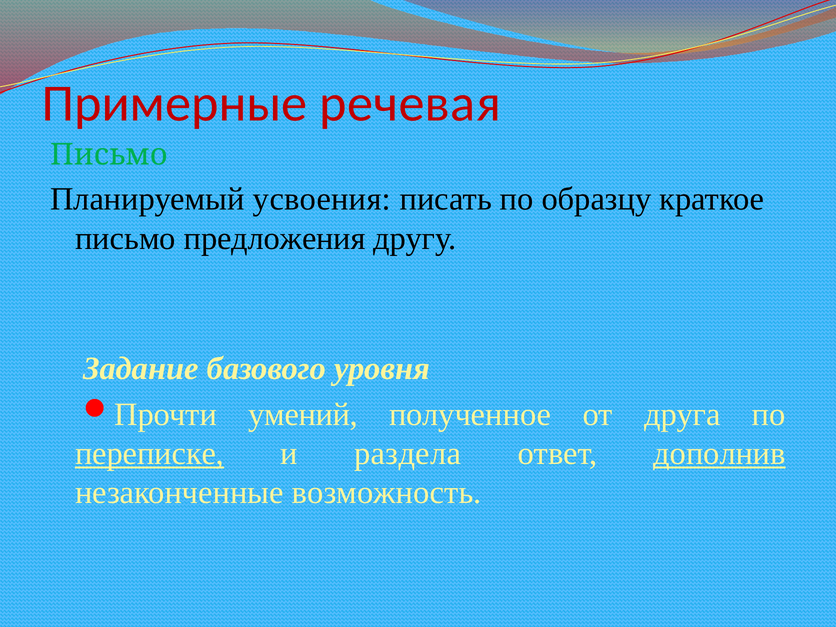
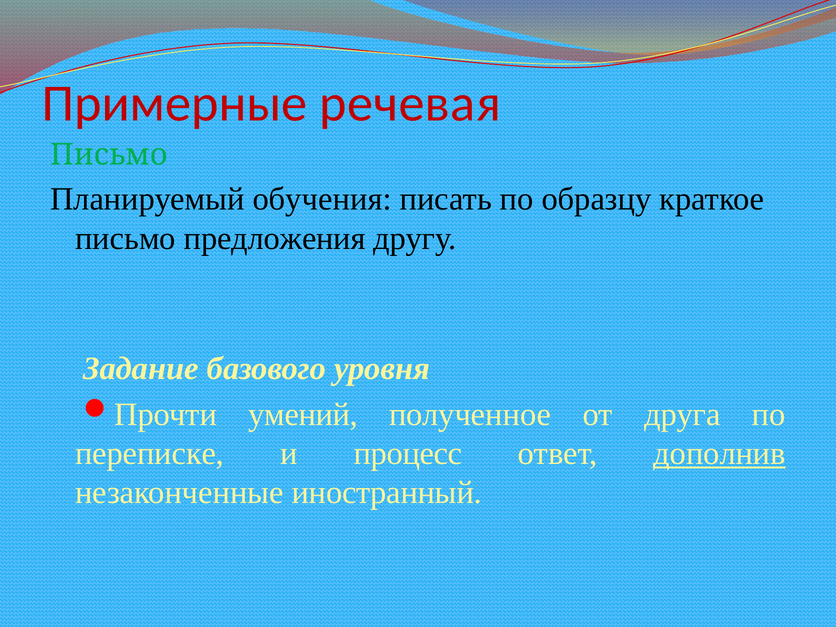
усвоения: усвоения -> обучения (322, 199)
переписке underline: present -> none (150, 453)
раздела: раздела -> процесс (408, 453)
возможность: возможность -> иностранный (387, 492)
